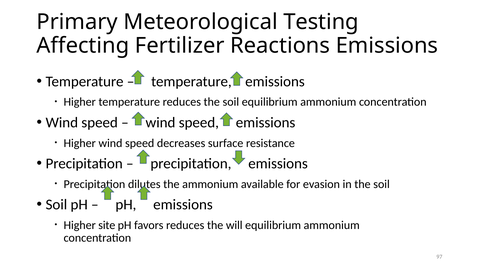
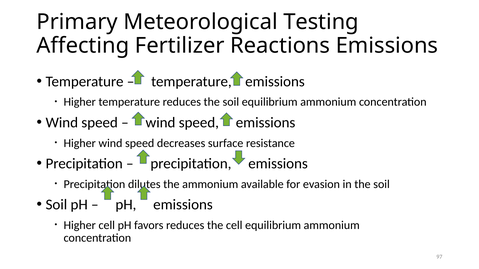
Higher site: site -> cell (107, 225)
the will: will -> cell (234, 225)
